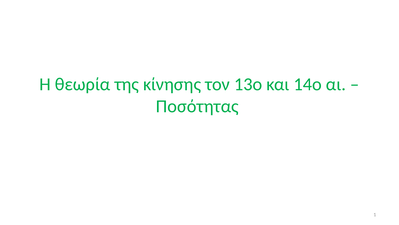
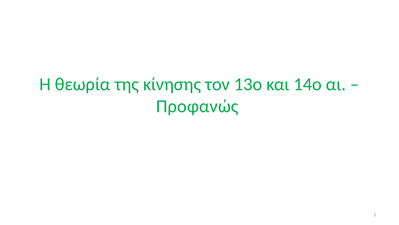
Ποσότητας: Ποσότητας -> Προφανώς (197, 106)
